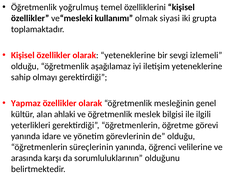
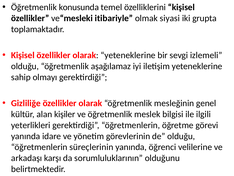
yoğrulmuş: yoğrulmuş -> konusunda (79, 7)
kullanımı: kullanımı -> itibariyle (114, 18)
Yapmaz: Yapmaz -> Gizliliğe (26, 103)
ahlaki: ahlaki -> kişiler (65, 114)
arasında: arasında -> arkadaşı (27, 158)
